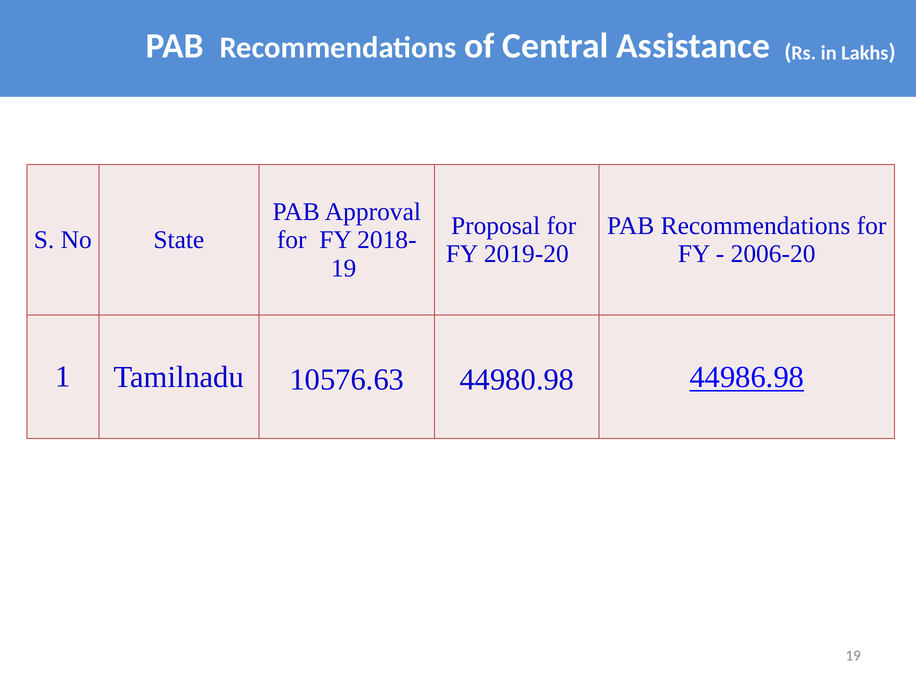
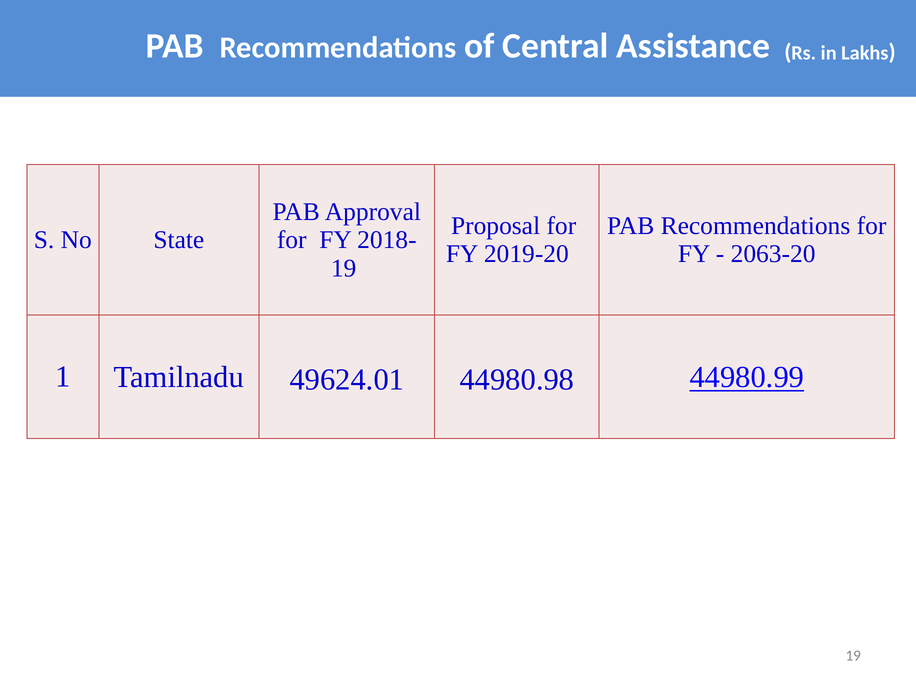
2006-20: 2006-20 -> 2063-20 (773, 254)
10576.63: 10576.63 -> 49624.01 (347, 380)
44986.98: 44986.98 -> 44980.99 (747, 377)
